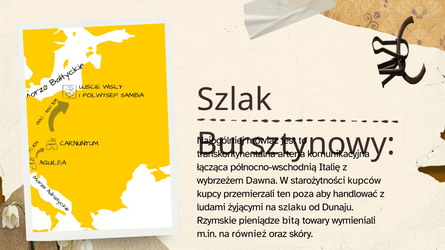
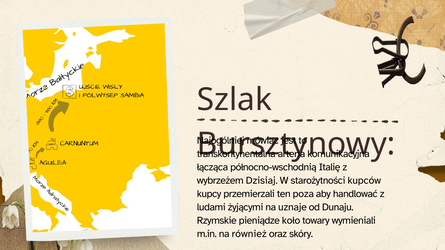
Dawna: Dawna -> Dzisiaj (262, 181)
szlaku: szlaku -> uznaje (292, 207)
bitą: bitą -> koło (291, 221)
